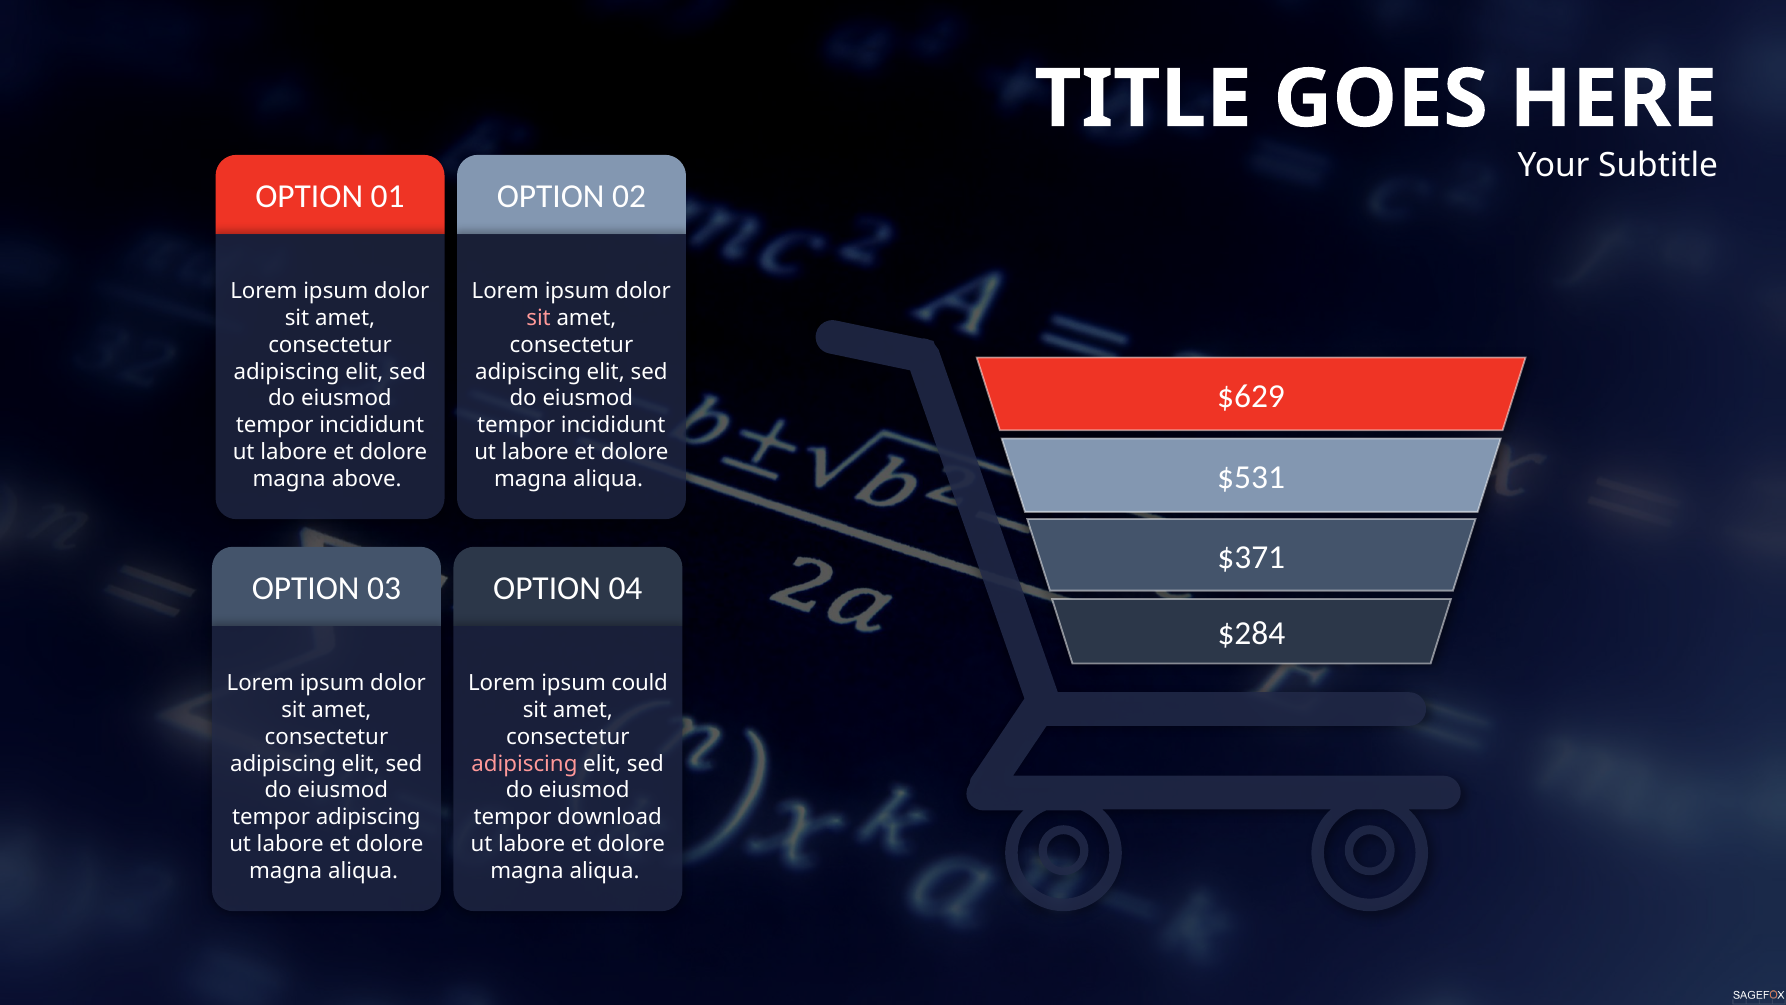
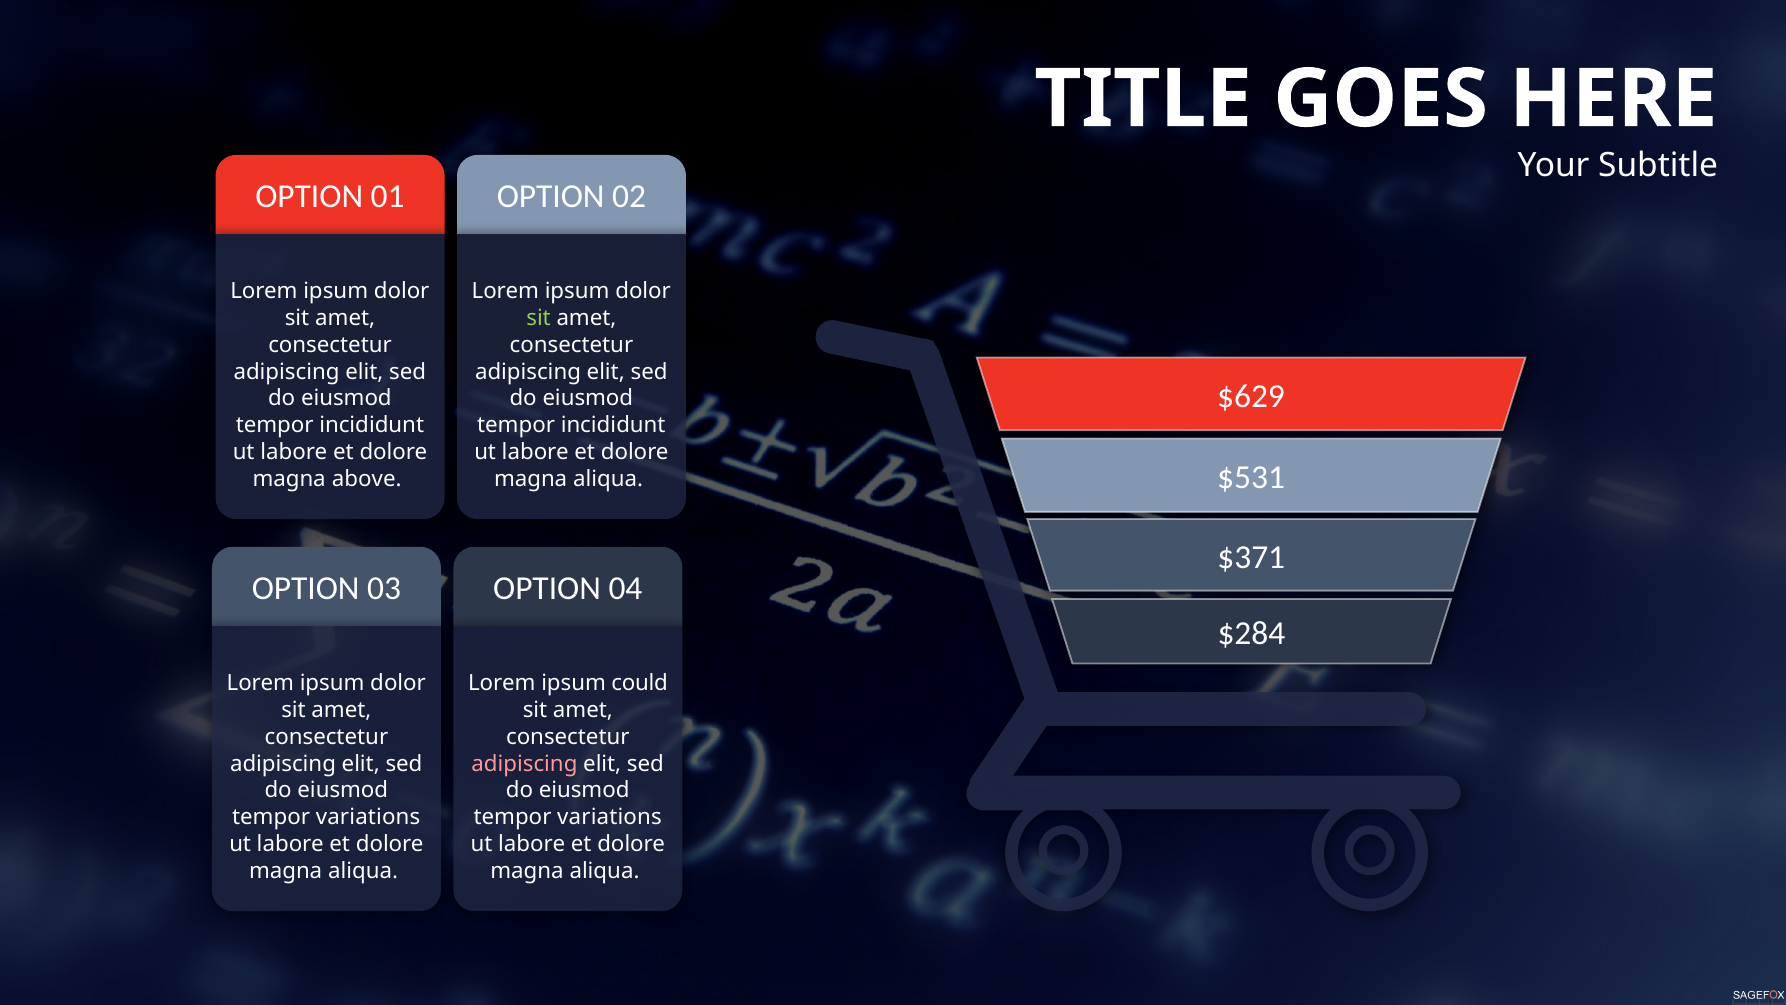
sit colour: pink -> light green (539, 318)
adipiscing: adipiscing -> variations (368, 817)
download: download -> variations (610, 817)
